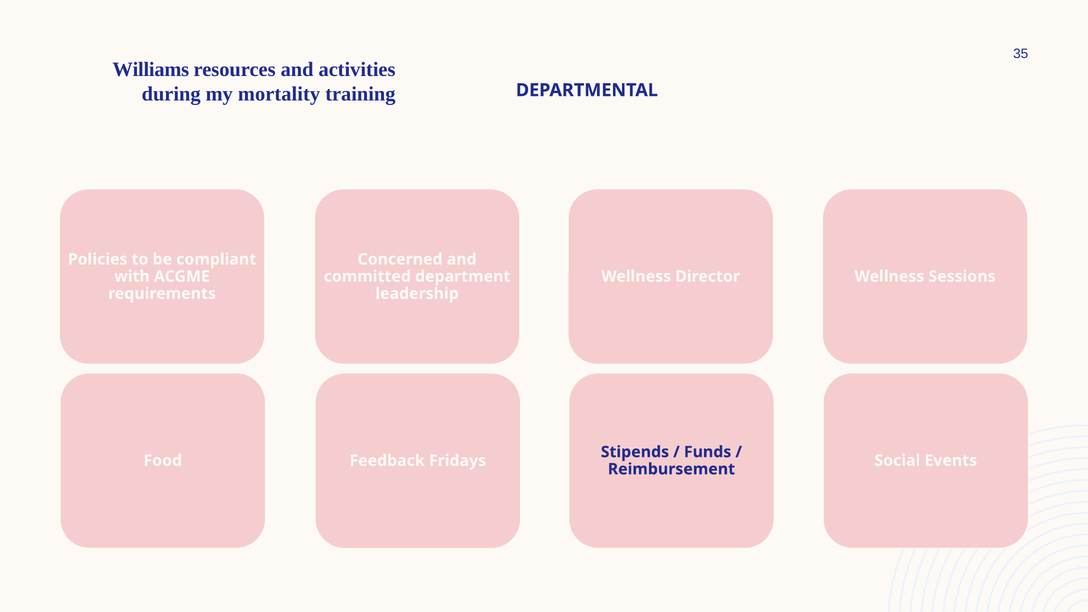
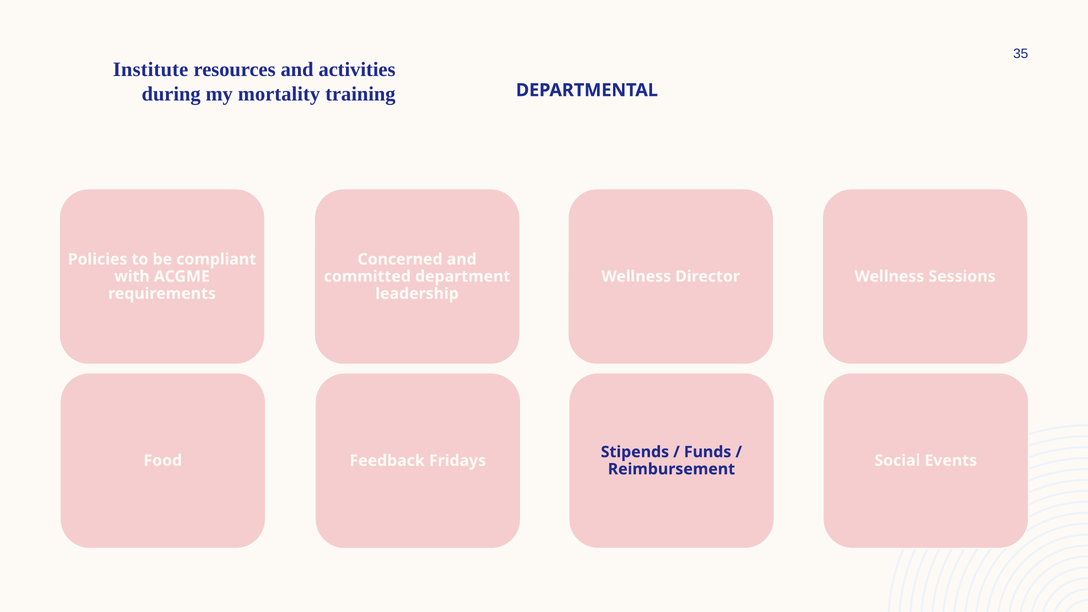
Williams: Williams -> Institute (151, 70)
